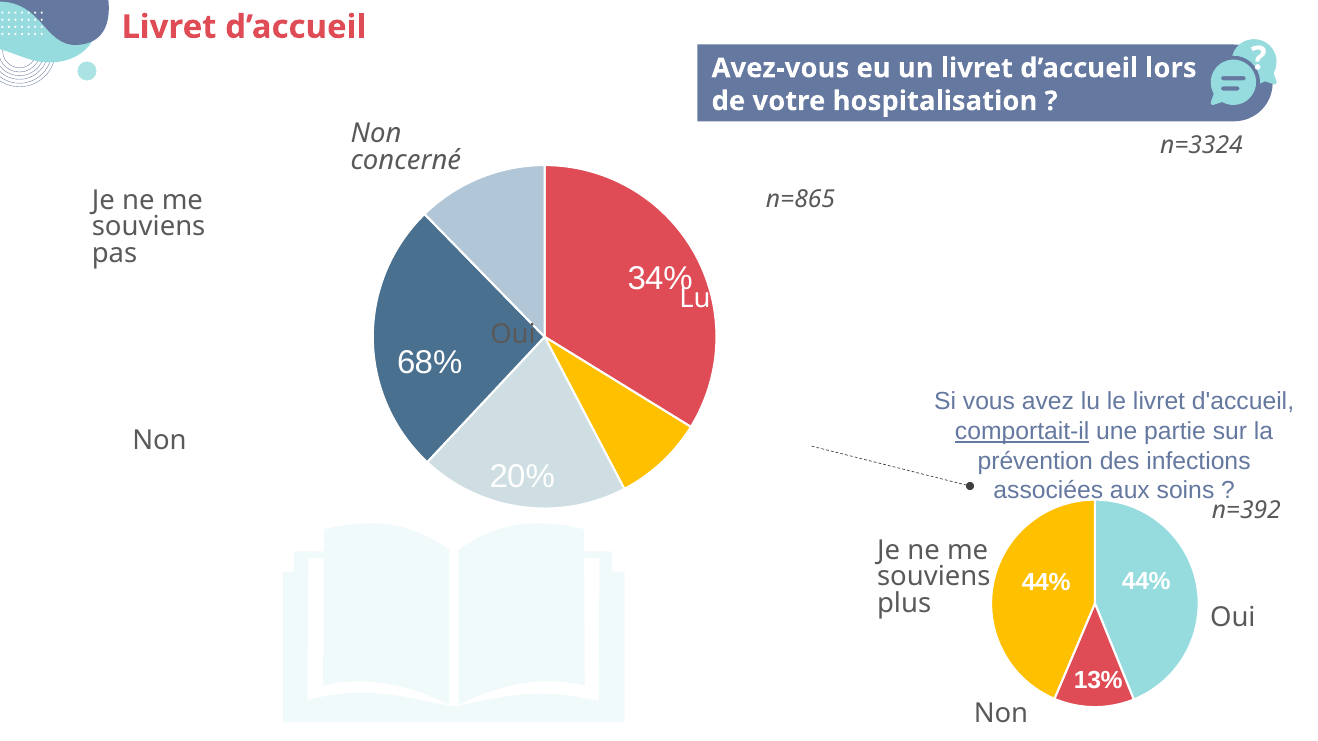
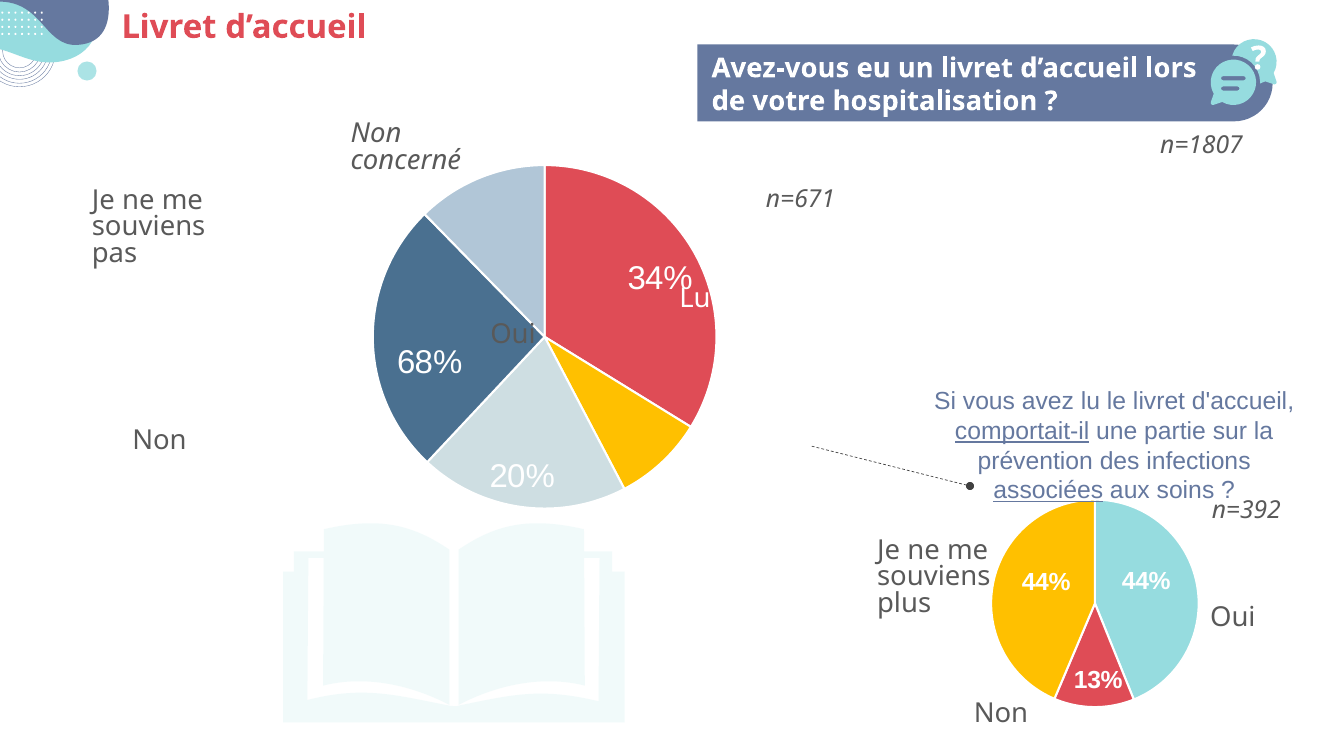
n=3324: n=3324 -> n=1807 (1201, 146)
n=865: n=865 -> n=671 (801, 199)
associées underline: none -> present (1048, 491)
